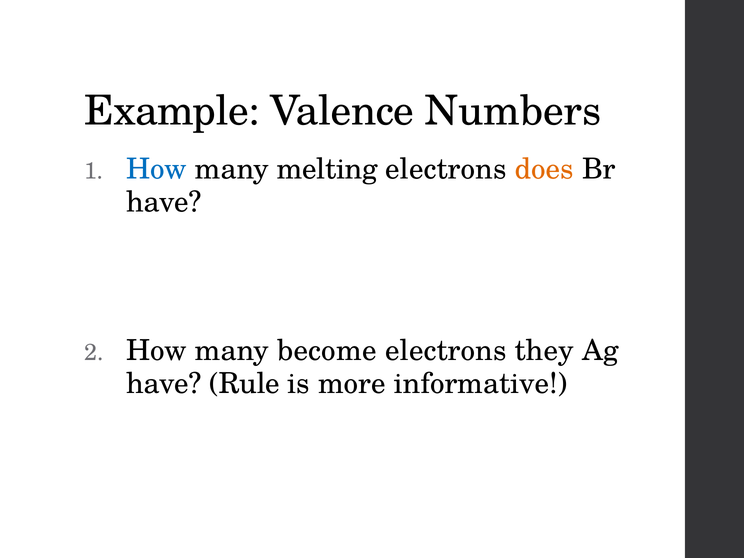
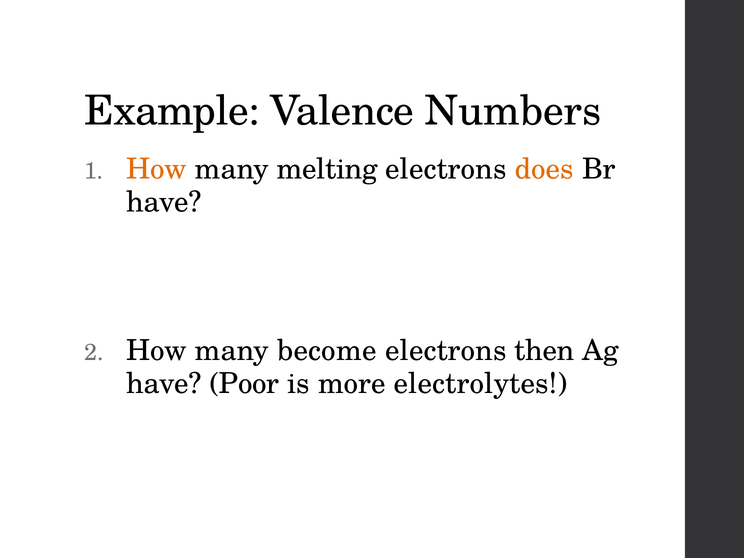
How colour: blue -> orange (157, 169)
they: they -> then (544, 351)
Rule: Rule -> Poor (244, 384)
informative: informative -> electrolytes (481, 384)
